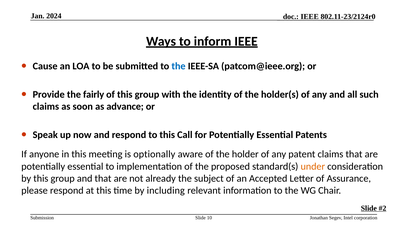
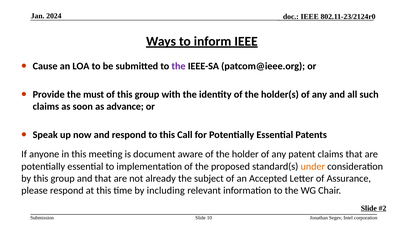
the colour: blue -> purple (179, 66)
fairly: fairly -> must (94, 95)
optionally: optionally -> document (154, 154)
